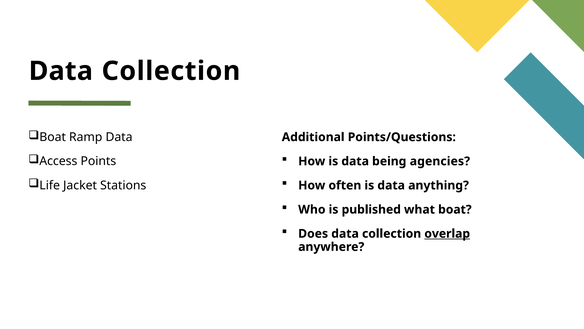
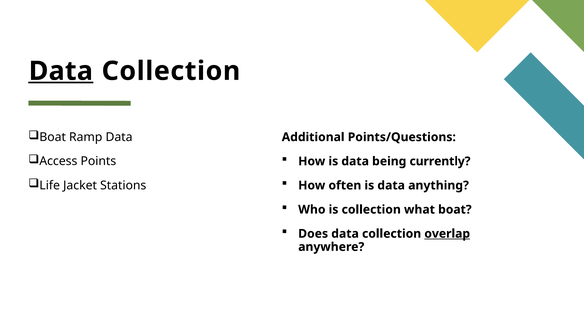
Data underline: none -> present (61, 71)
agencies: agencies -> currently (440, 161)
is published: published -> collection (371, 209)
